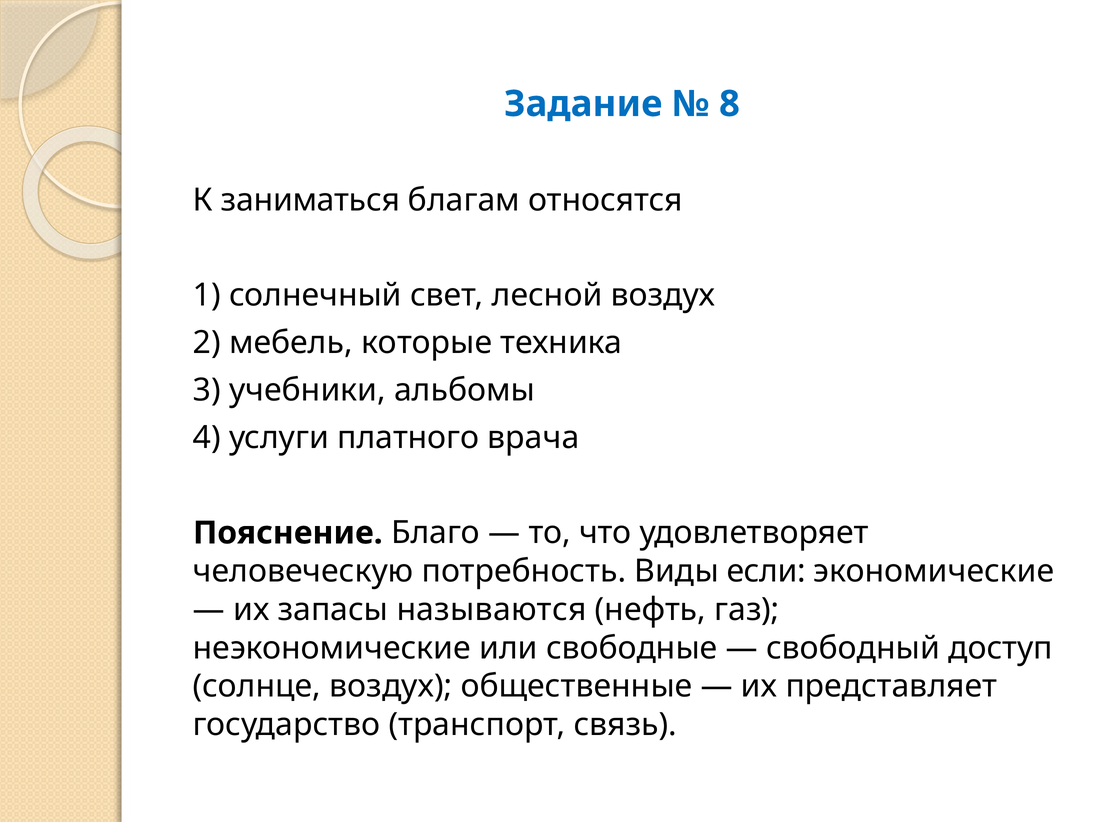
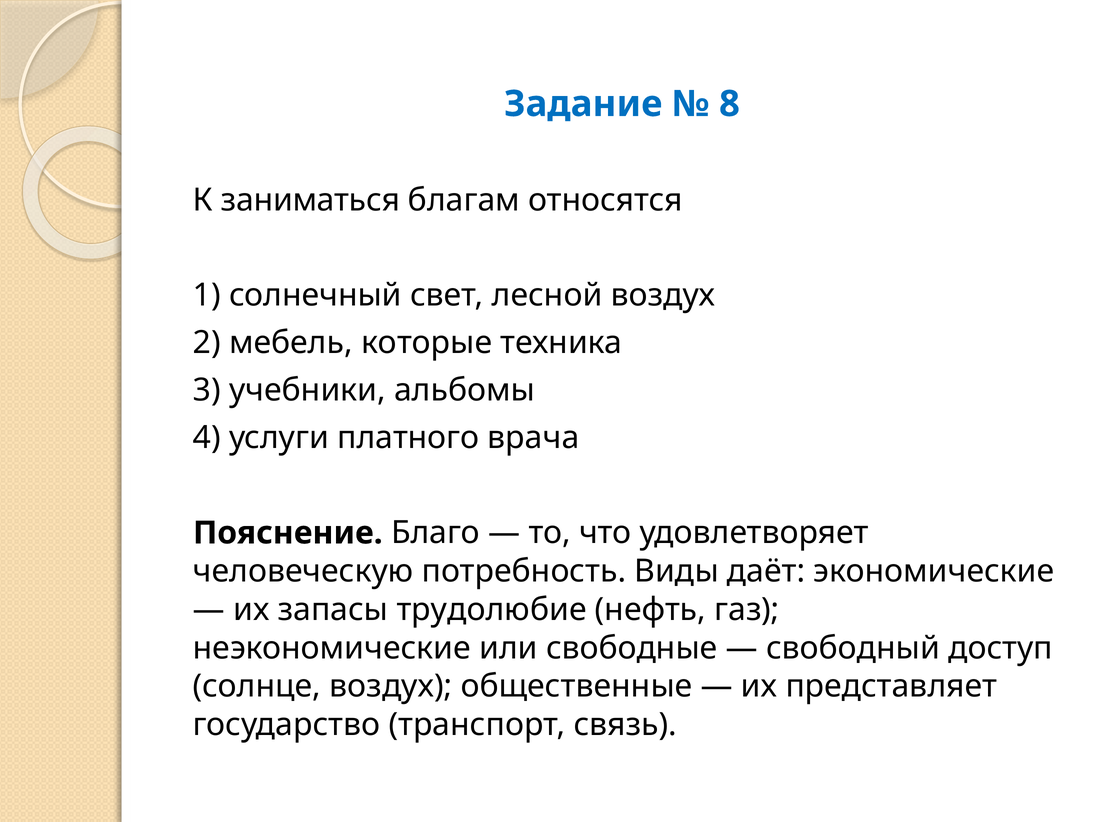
если: если -> даёт (766, 572)
называются: называются -> трудолюбие (492, 610)
